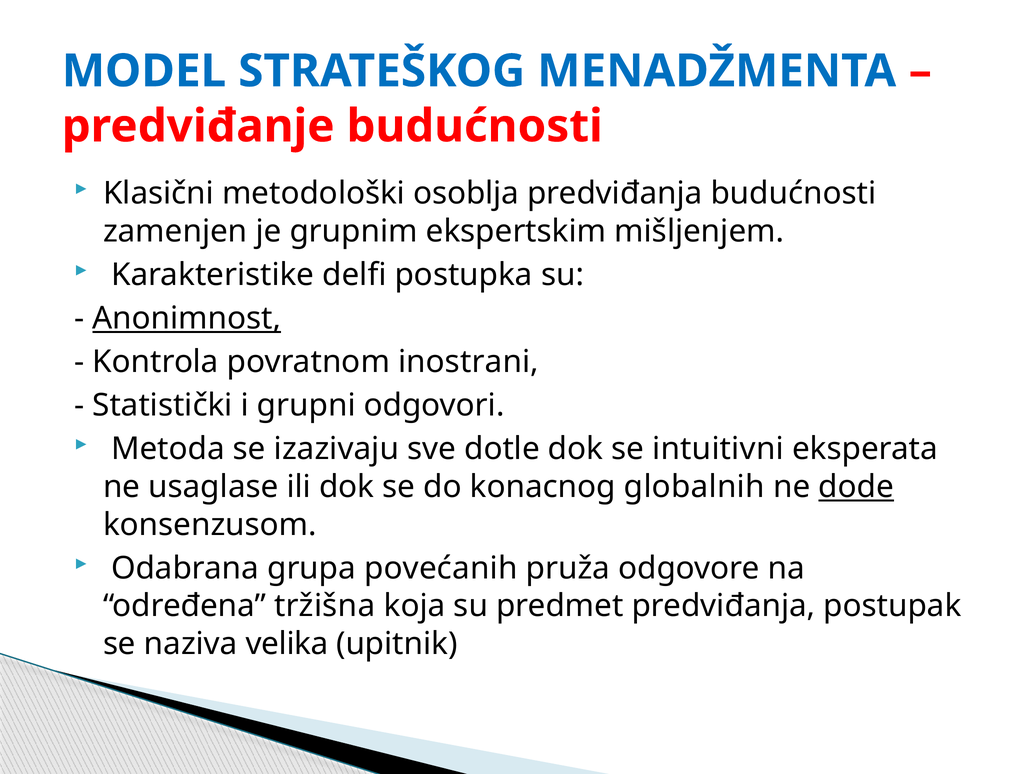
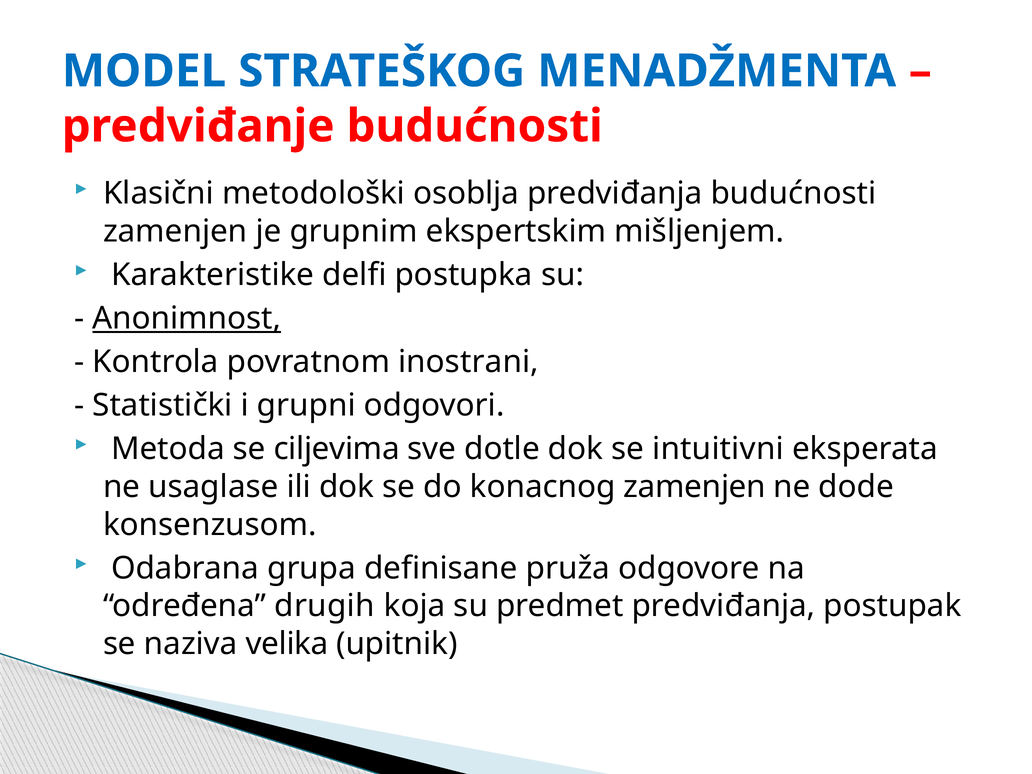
izazivaju: izazivaju -> ciljevima (337, 449)
konacnog globalnih: globalnih -> zamenjen (695, 487)
dode underline: present -> none (856, 487)
povećanih: povećanih -> definisane (441, 568)
tržišna: tržišna -> drugih (325, 606)
